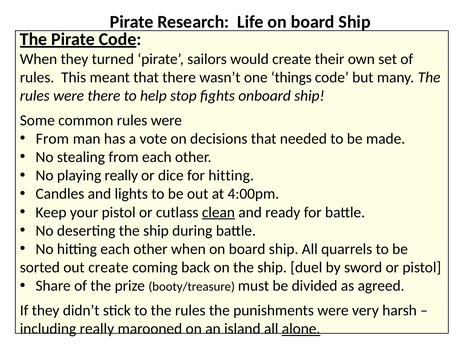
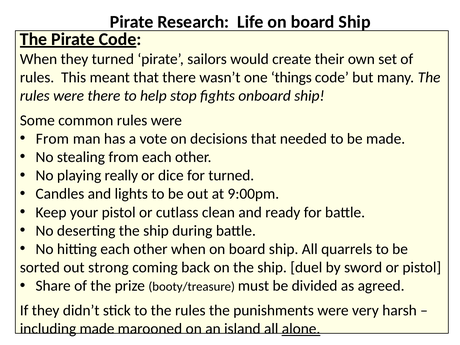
for hitting: hitting -> turned (231, 175)
4:00pm: 4:00pm -> 9:00pm (253, 194)
clean underline: present -> none (218, 212)
out create: create -> strong (108, 267)
including really: really -> made (97, 329)
